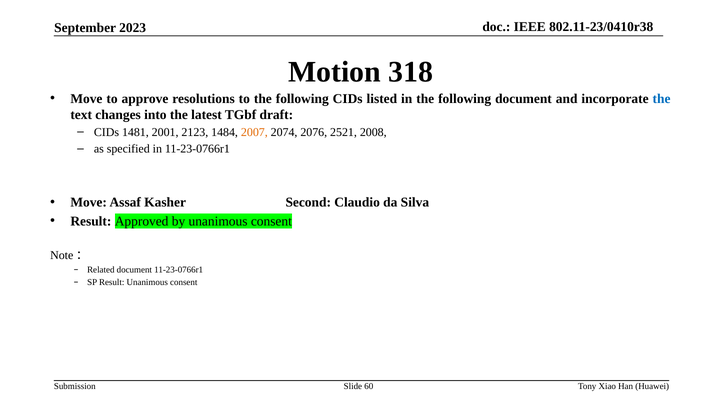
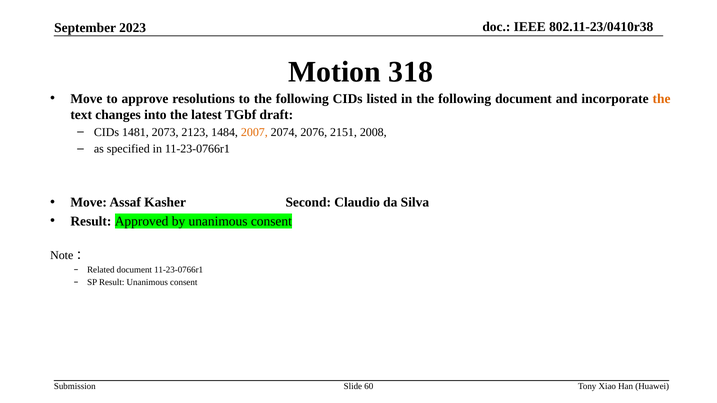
the colour: blue -> orange (661, 99)
2001: 2001 -> 2073 (165, 132)
2521: 2521 -> 2151 (344, 132)
